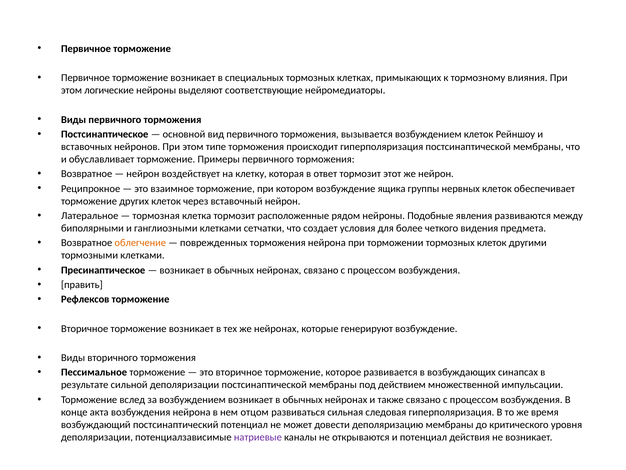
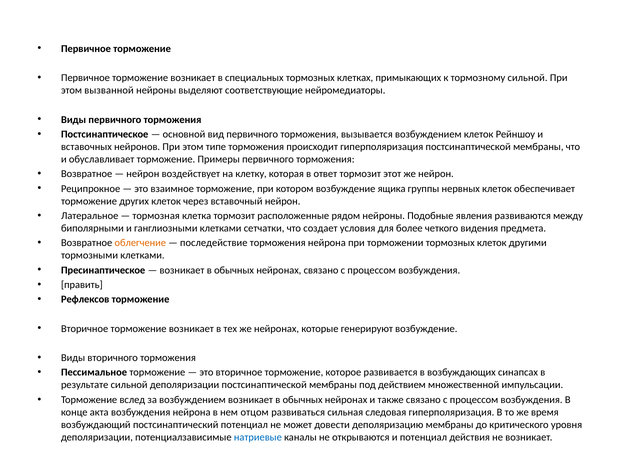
тормозному влияния: влияния -> сильной (528, 78)
логические: логические -> вызванной (109, 90)
поврежденных: поврежденных -> последействие (214, 243)
натриевые colour: purple -> blue (258, 437)
